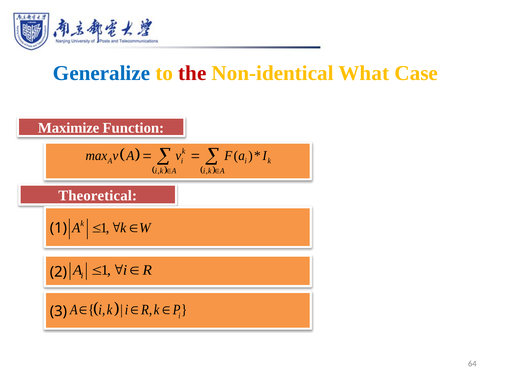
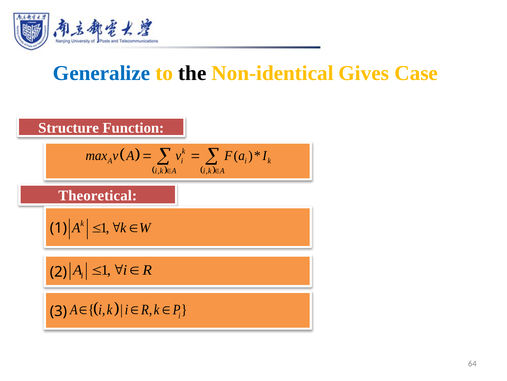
the colour: red -> black (192, 73)
What: What -> Gives (364, 73)
Maximize: Maximize -> Structure (69, 128)
